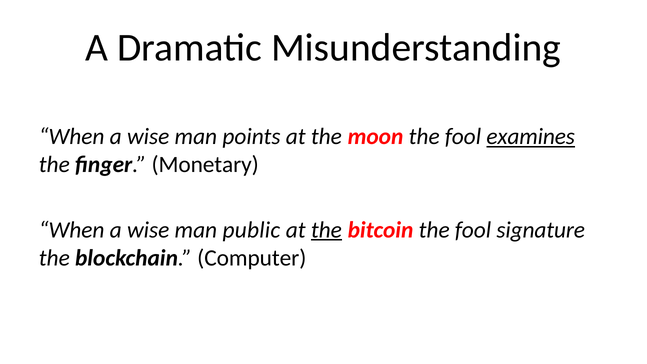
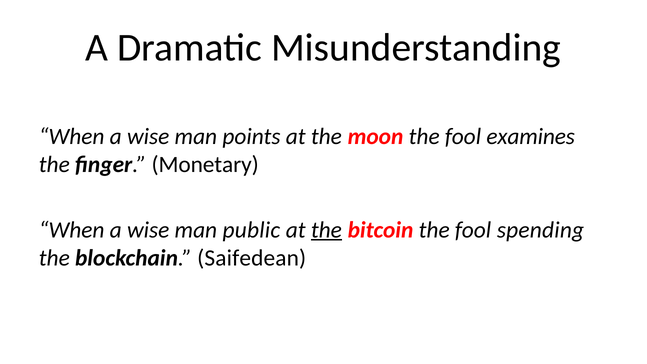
examines underline: present -> none (531, 136)
signature: signature -> spending (540, 230)
Computer: Computer -> Saifedean (252, 258)
